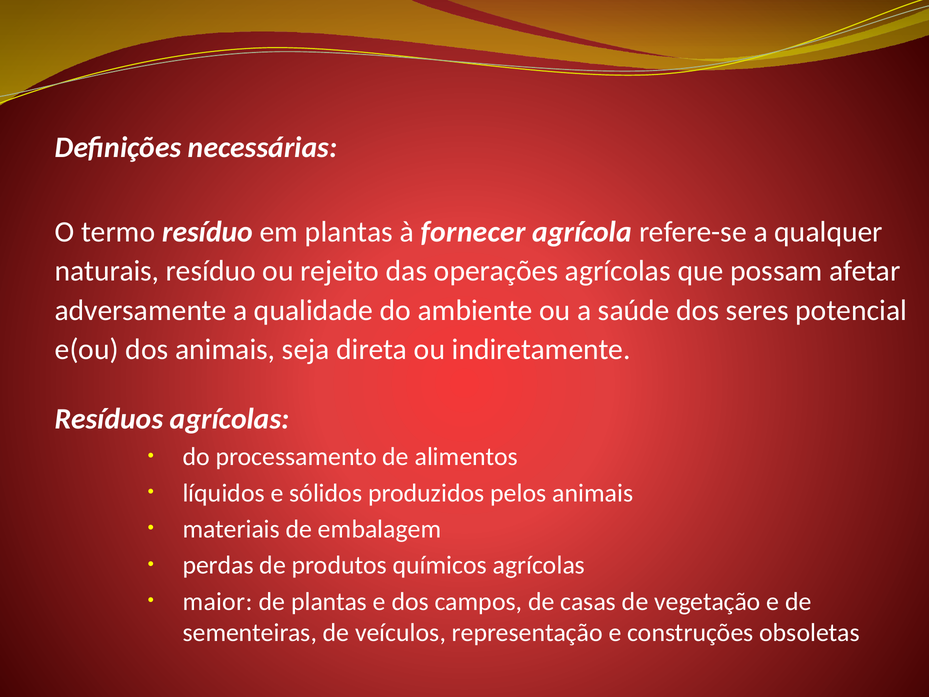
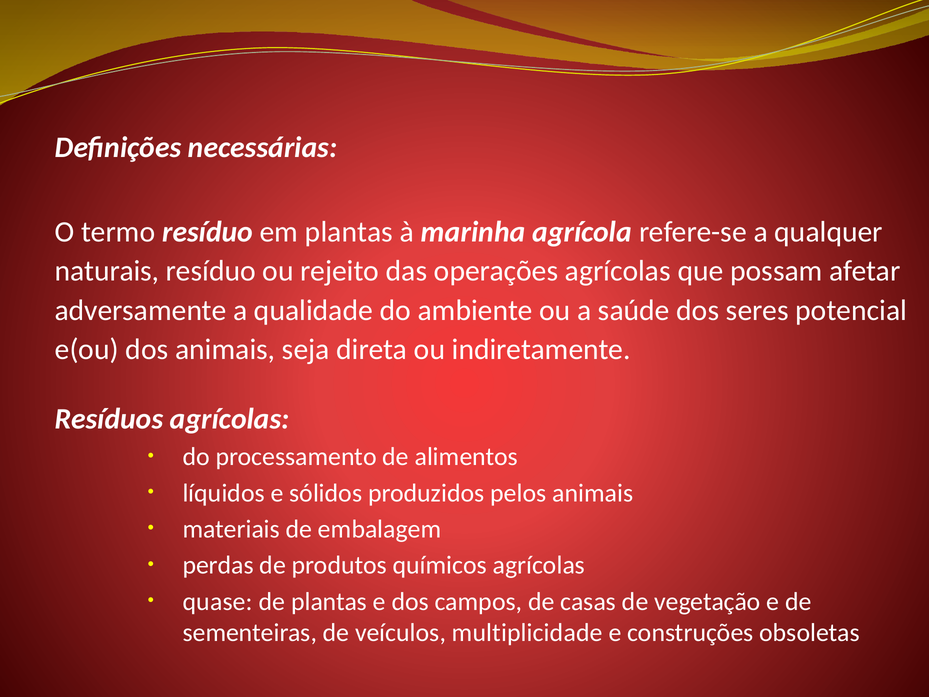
fornecer: fornecer -> marinha (473, 232)
maior: maior -> quase (218, 601)
representação: representação -> multiplicidade (527, 632)
